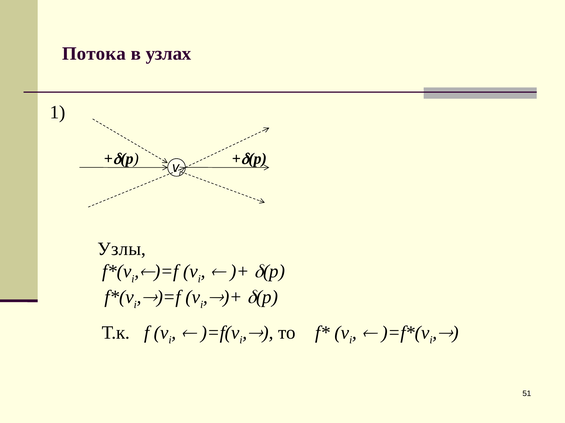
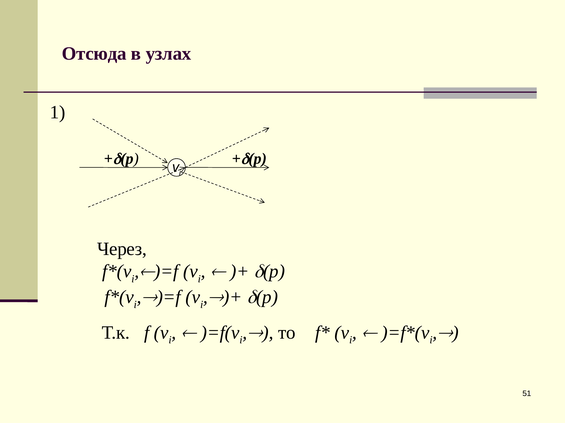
Потока: Потока -> Отсюда (94, 54)
Узлы: Узлы -> Через (122, 249)
